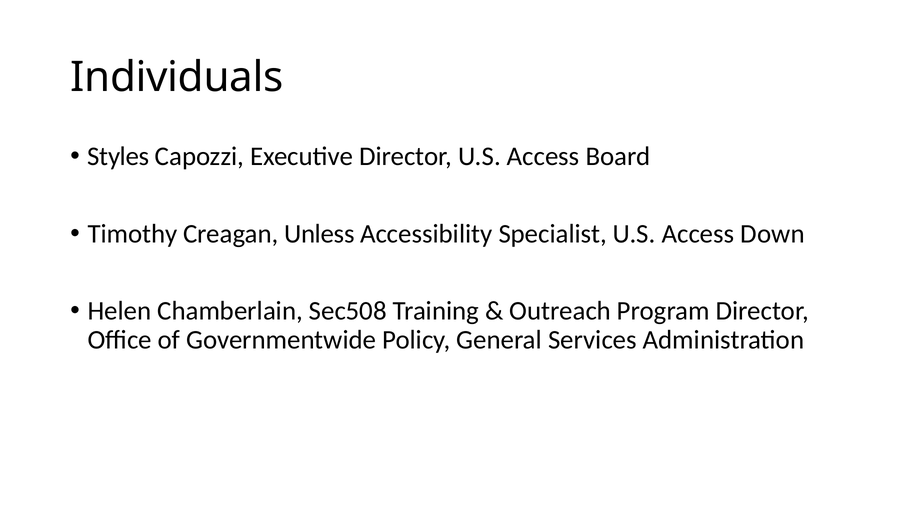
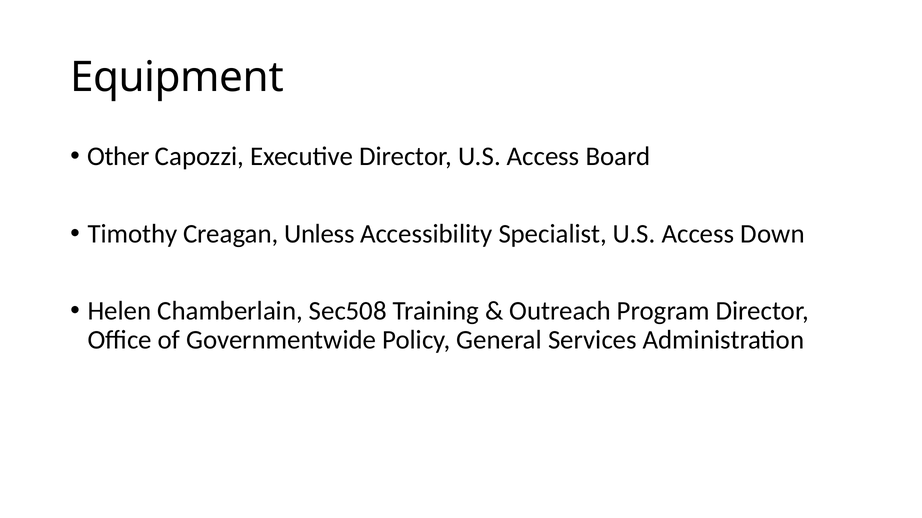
Individuals: Individuals -> Equipment (177, 77)
Styles: Styles -> Other (118, 157)
